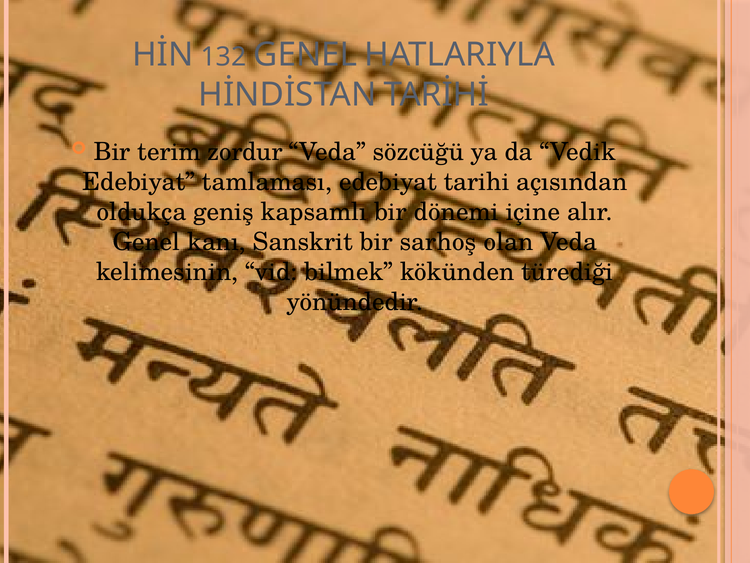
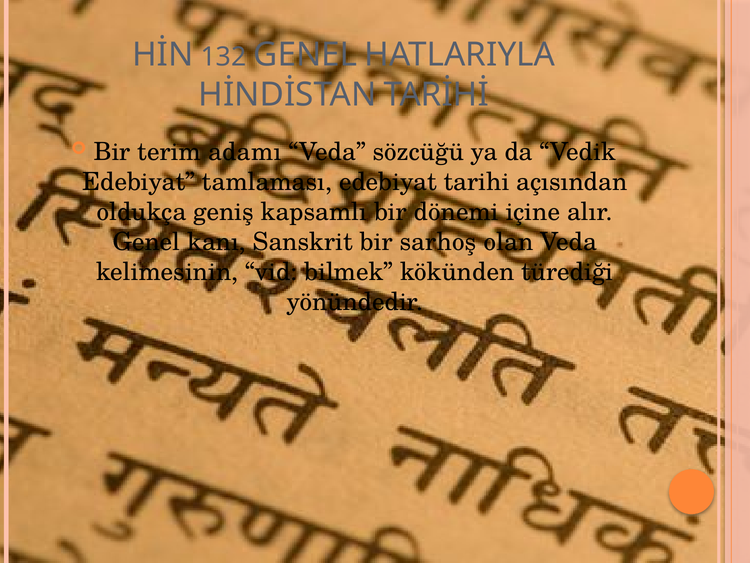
zordur: zordur -> adamı (245, 152)
